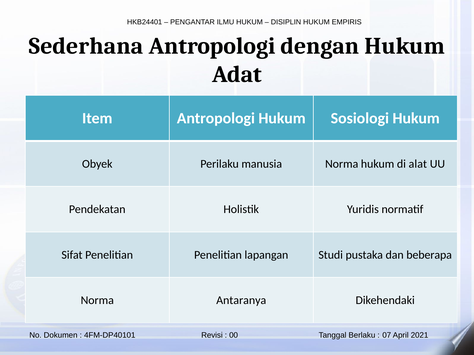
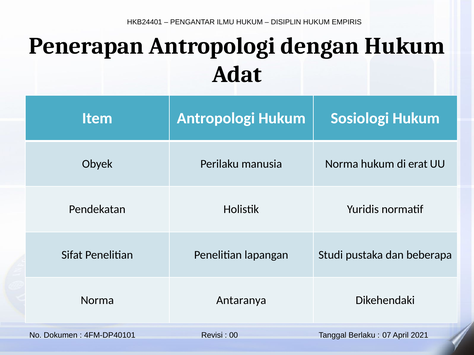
Sederhana: Sederhana -> Penerapan (86, 46)
alat: alat -> erat (418, 164)
